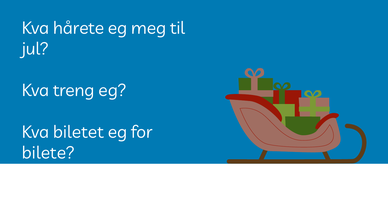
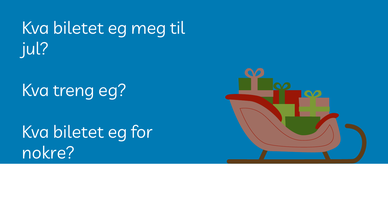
hårete: hårete -> biletet (78, 28)
bilete: bilete -> nokre (48, 153)
